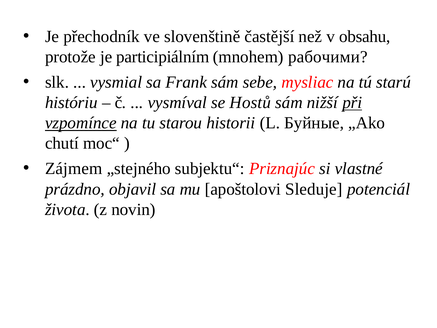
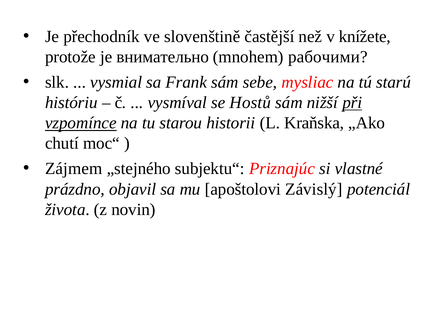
obsahu: obsahu -> knížete (365, 36)
participiálním: participiálním -> внимательно (163, 57)
Буйные: Буйные -> Kraňska (314, 123)
Sleduje: Sleduje -> Závislý (314, 189)
